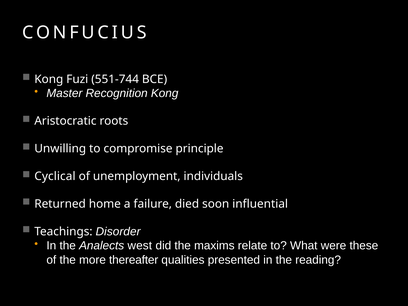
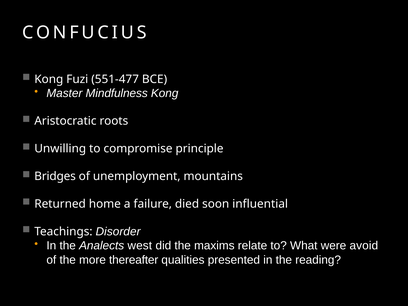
551-744: 551-744 -> 551-477 (115, 79)
Recognition: Recognition -> Mindfulness (117, 93)
Cyclical: Cyclical -> Bridges (55, 176)
individuals: individuals -> mountains (213, 176)
these: these -> avoid (364, 246)
